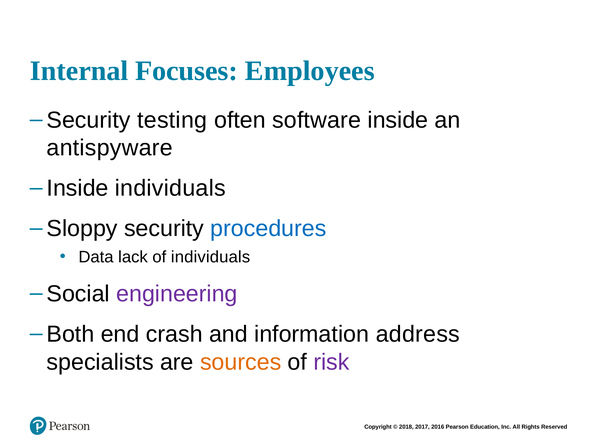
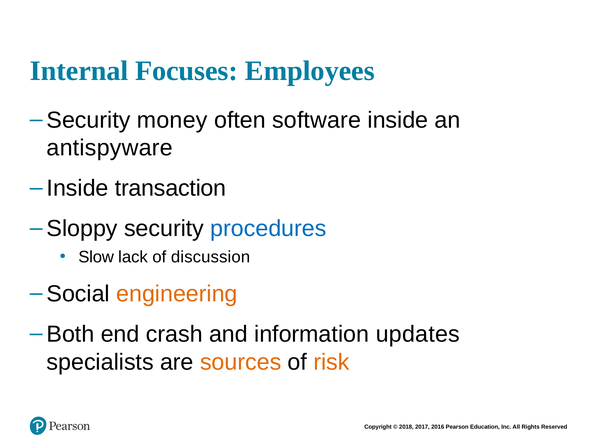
testing: testing -> money (172, 120)
Inside individuals: individuals -> transaction (171, 189)
Data: Data -> Slow (96, 257)
of individuals: individuals -> discussion (211, 257)
engineering colour: purple -> orange (177, 294)
address: address -> updates (418, 335)
risk colour: purple -> orange (331, 363)
